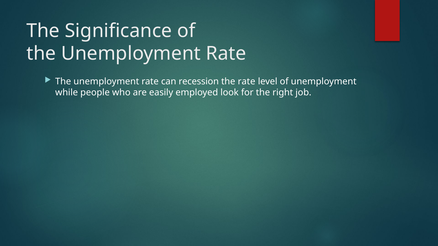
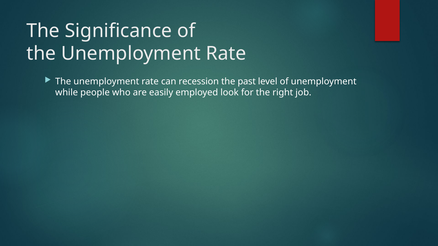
the rate: rate -> past (247, 82)
